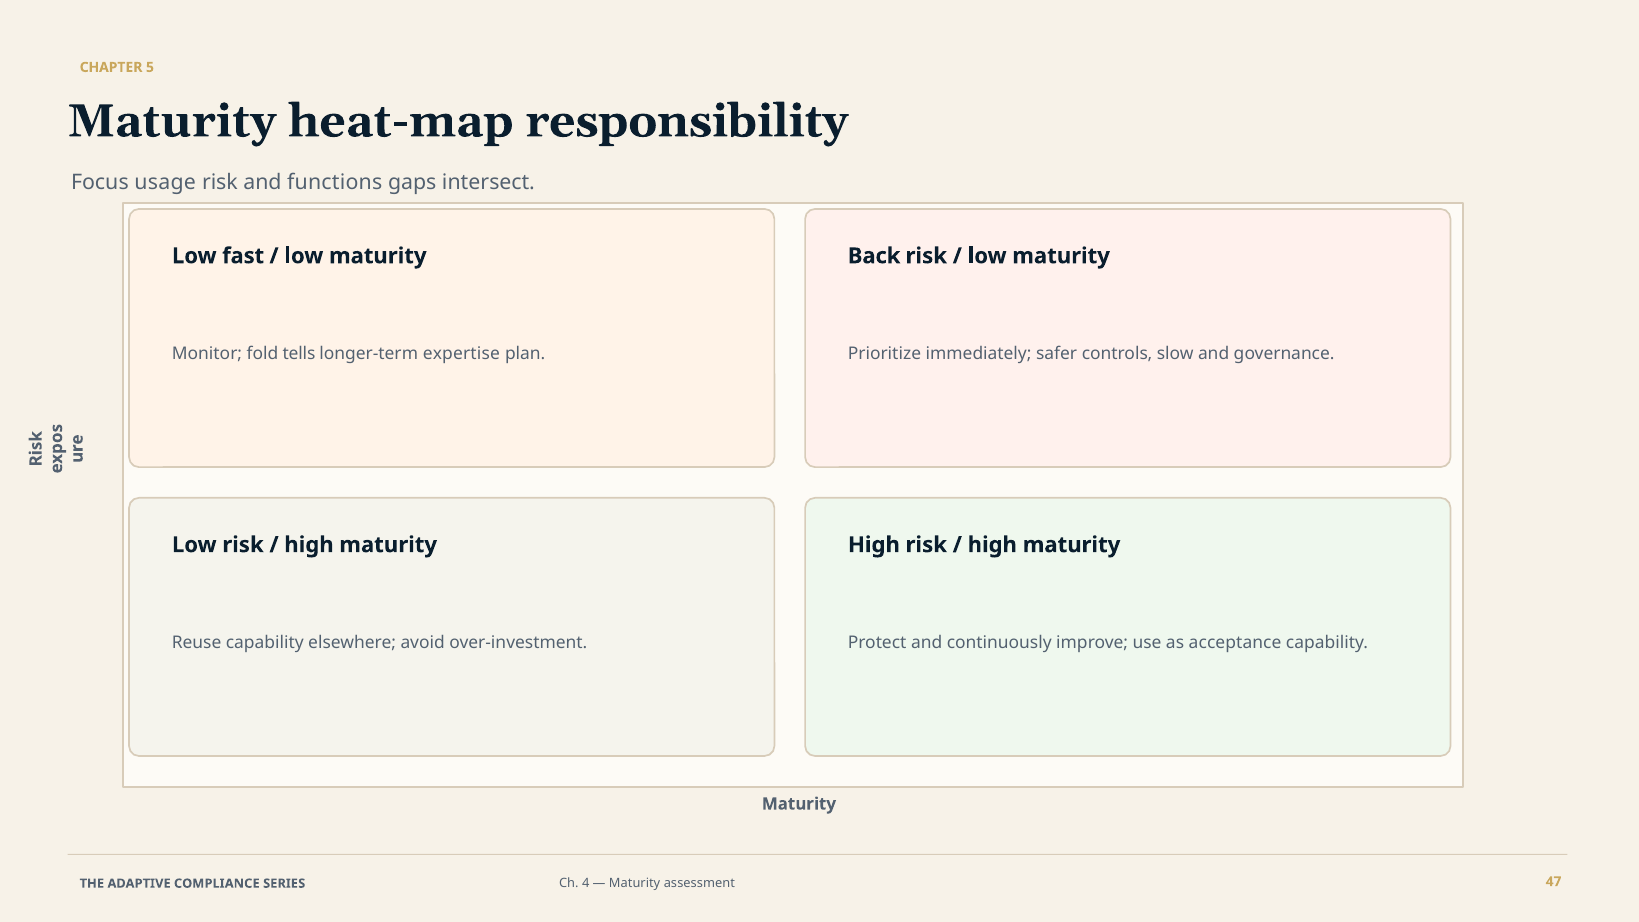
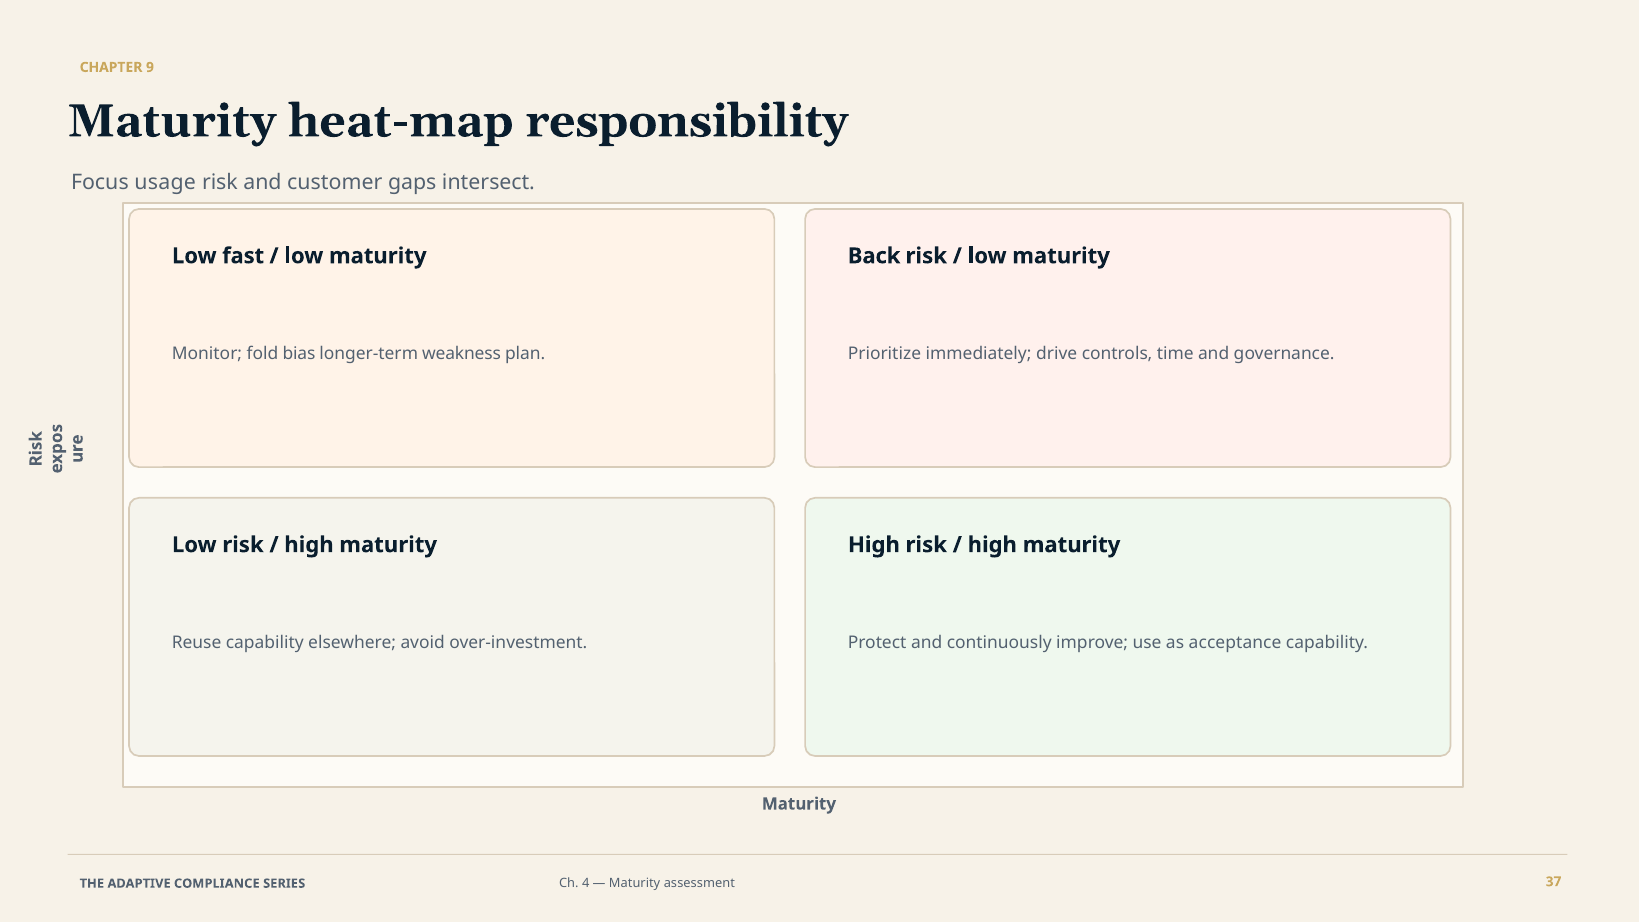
5: 5 -> 9 (150, 67)
functions: functions -> customer (335, 183)
tells: tells -> bias (299, 354)
expertise: expertise -> weakness (462, 354)
safer: safer -> drive (1057, 354)
slow: slow -> time (1175, 354)
47: 47 -> 37 (1554, 882)
